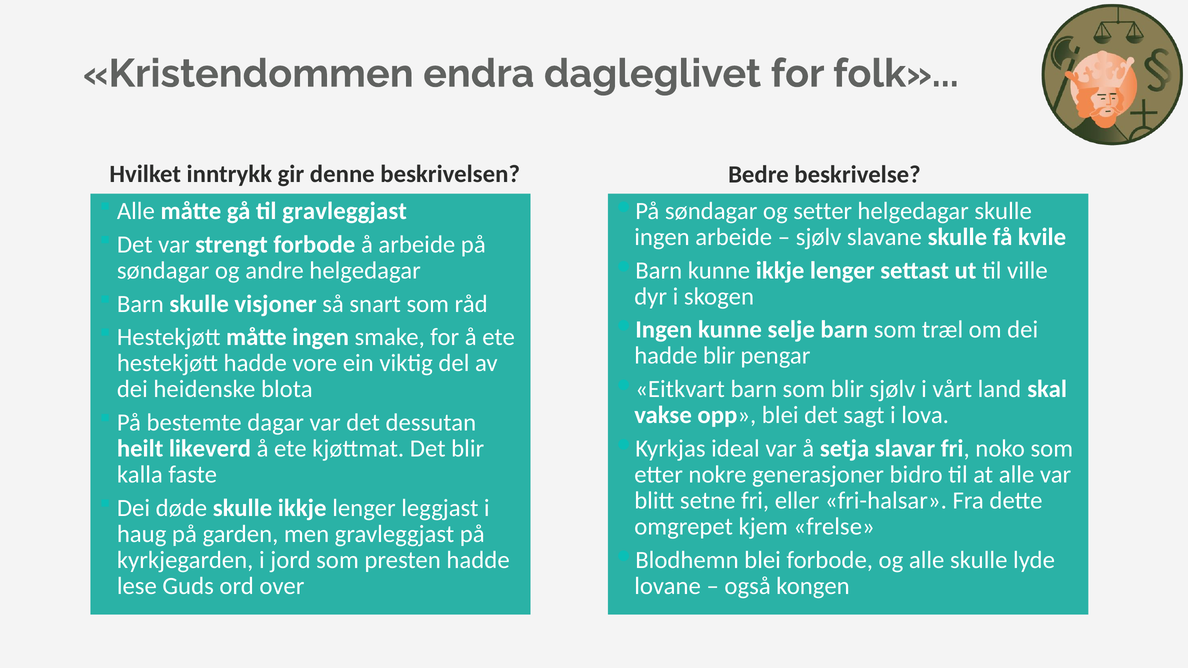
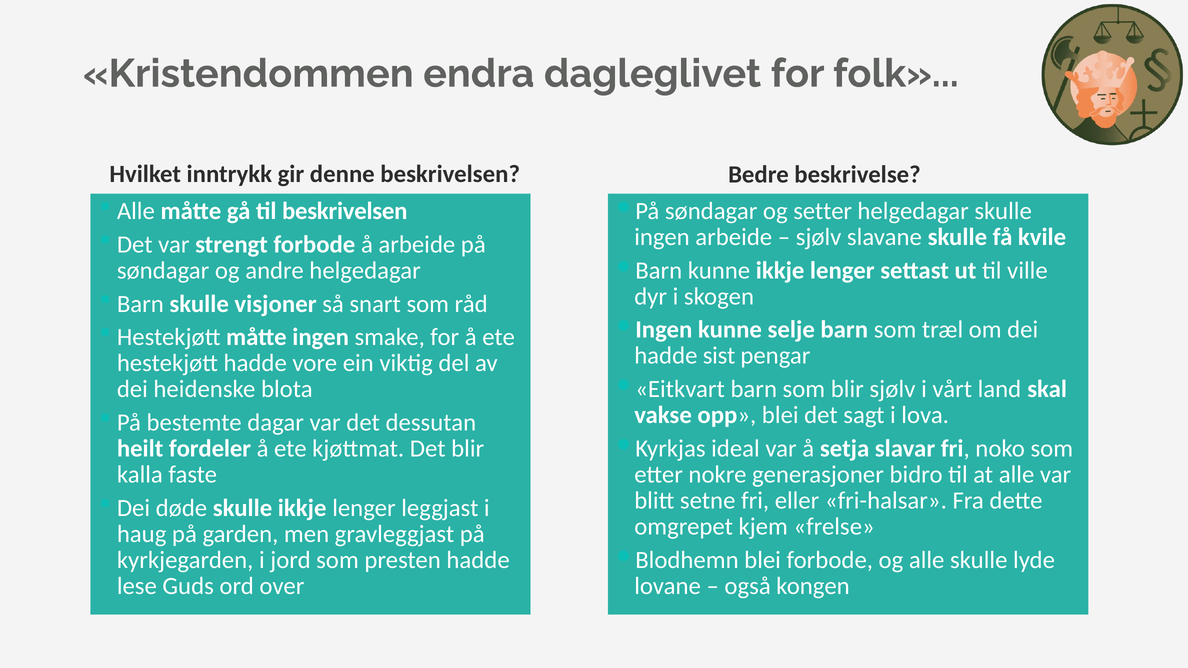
til gravleggjast: gravleggjast -> beskrivelsen (345, 211)
hadde blir: blir -> sist (719, 356)
likeverd: likeverd -> fordeler (210, 449)
